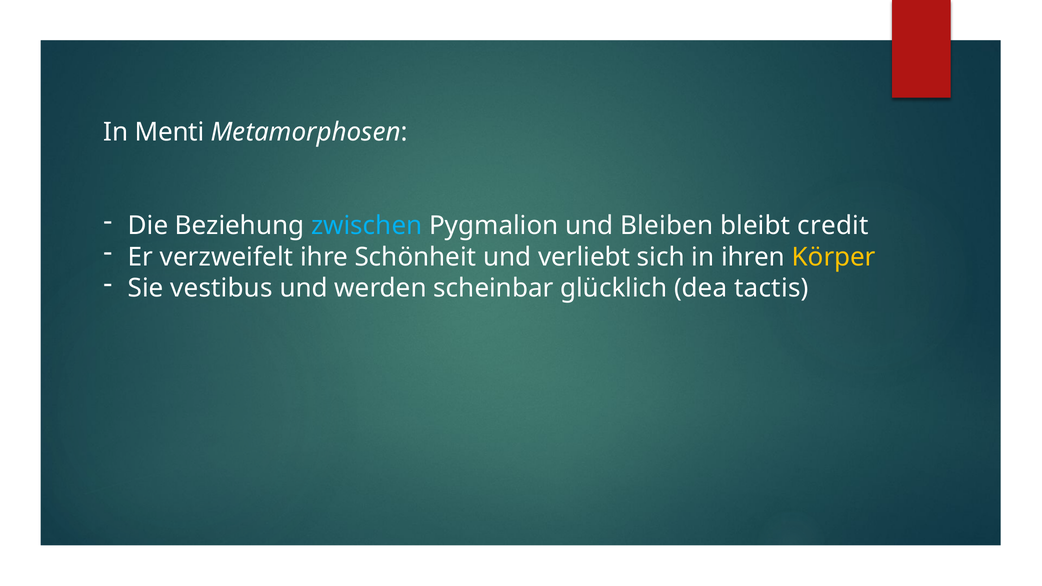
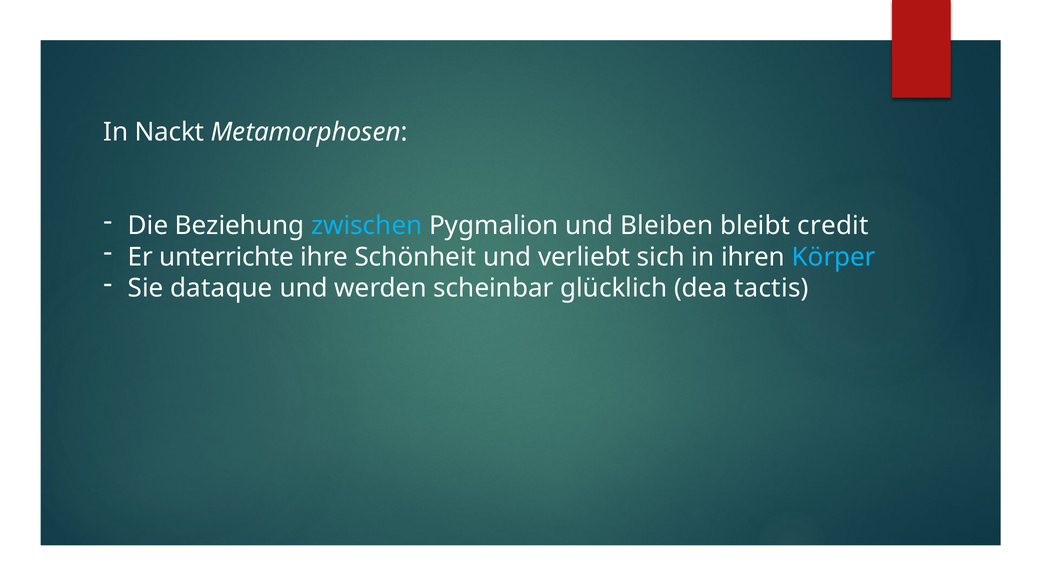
Menti: Menti -> Nackt (170, 132)
verzweifelt: verzweifelt -> unterrichte (227, 257)
Körper colour: yellow -> light blue (834, 257)
vestibus: vestibus -> dataque (221, 288)
